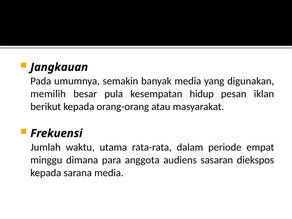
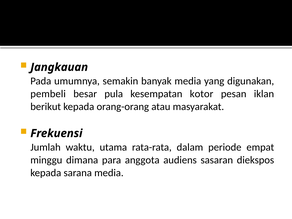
memilih: memilih -> pembeli (48, 94)
hidup: hidup -> kotor (202, 94)
